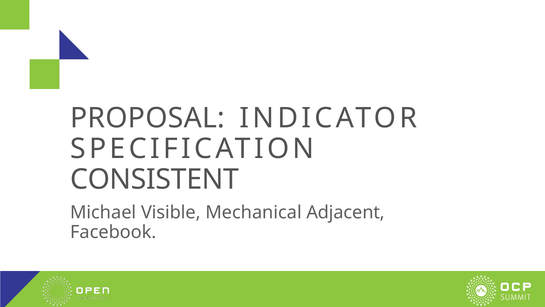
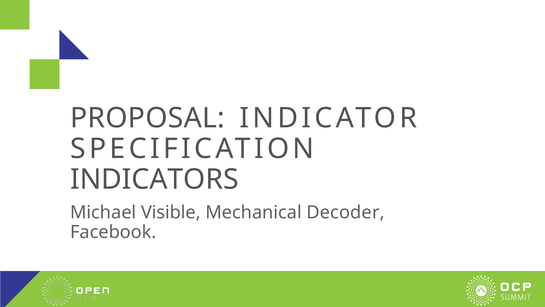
CONSISTENT: CONSISTENT -> INDICATORS (154, 179)
Adjacent: Adjacent -> Decoder (345, 212)
